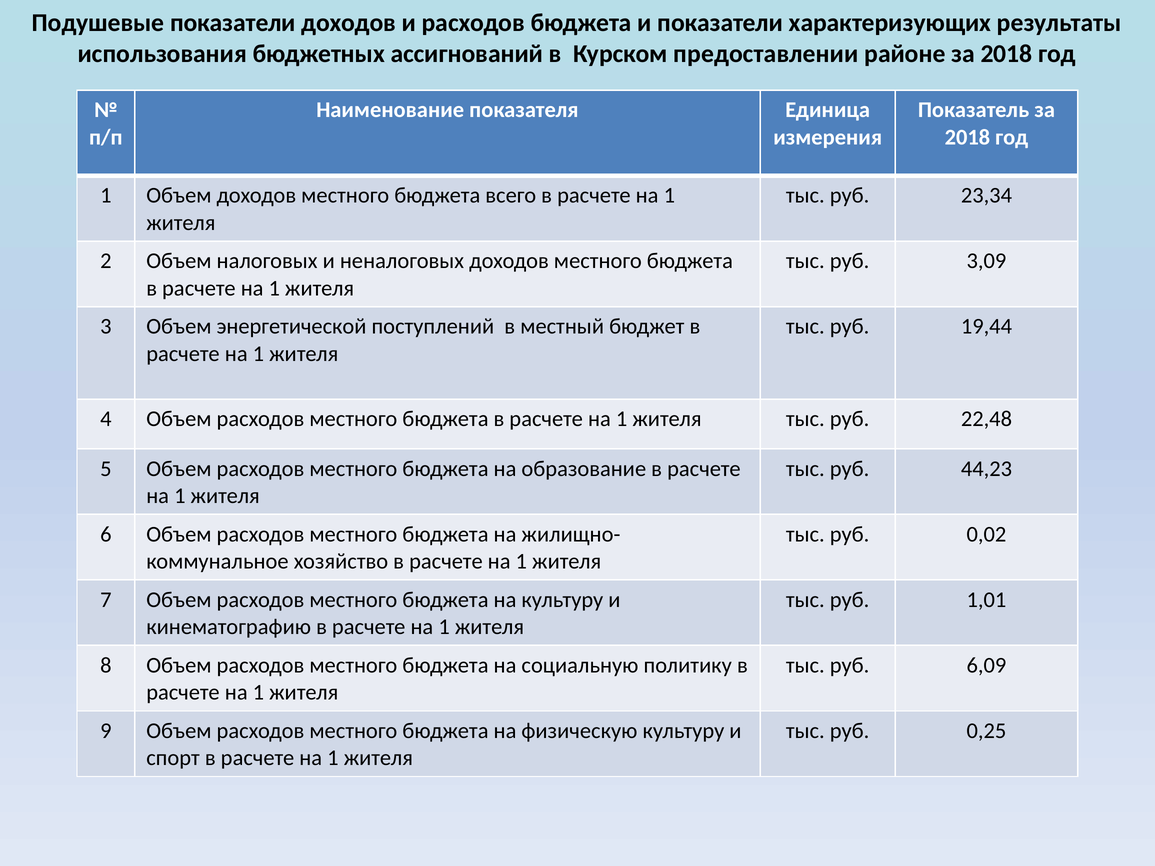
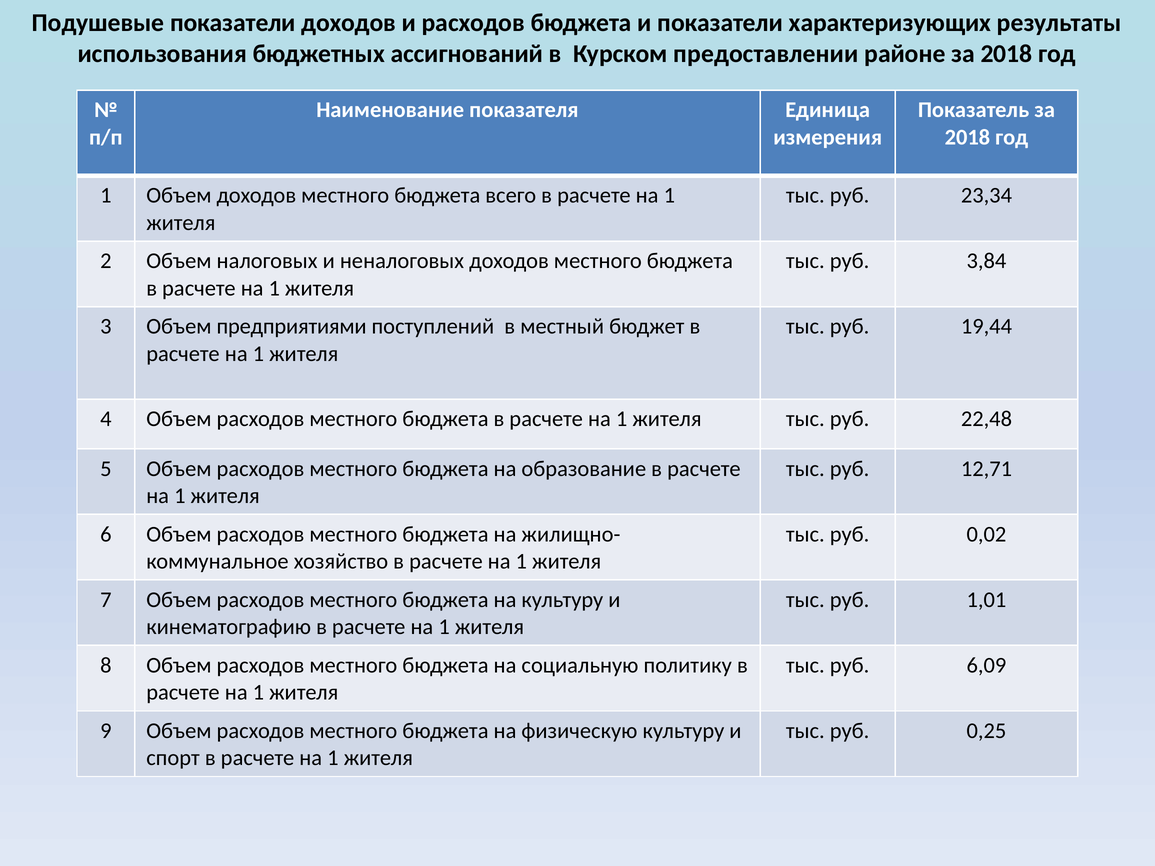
3,09: 3,09 -> 3,84 (986, 261)
энергетической: энергетической -> предприятиями (292, 327)
44,23: 44,23 -> 12,71 (986, 469)
